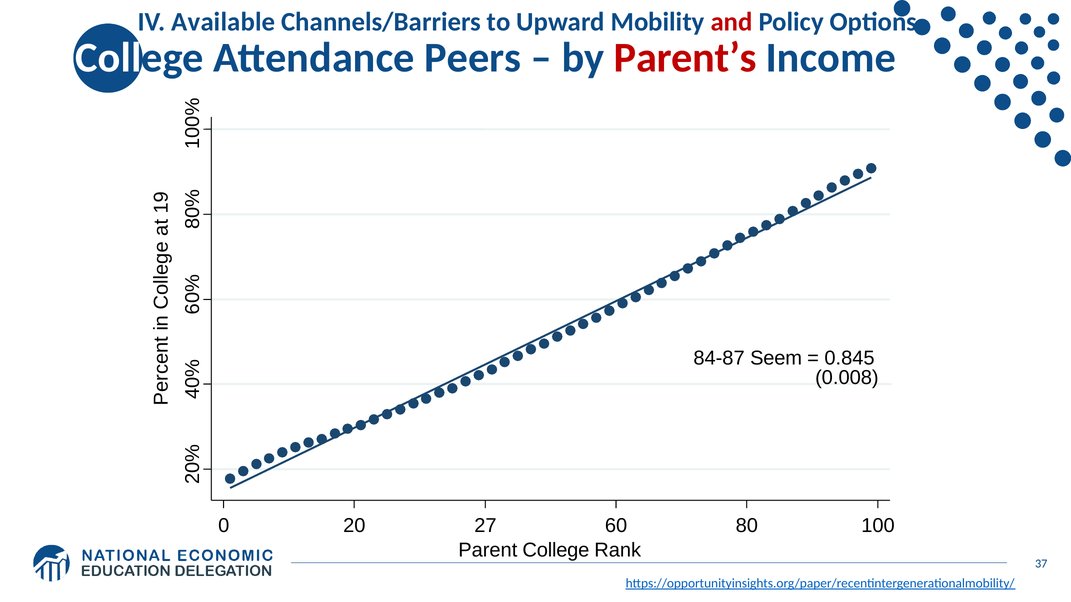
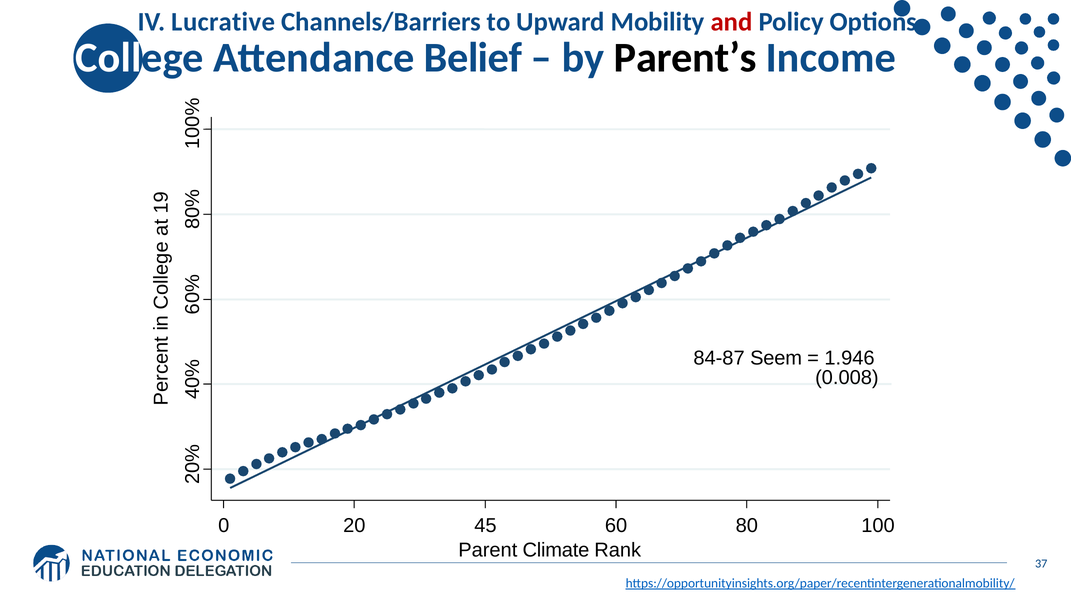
Available: Available -> Lucrative (223, 22)
Peers: Peers -> Belief (473, 58)
Parent’s colour: red -> black (685, 58)
0.845: 0.845 -> 1.946 (850, 358)
27: 27 -> 45 (485, 526)
Parent College: College -> Climate (556, 550)
